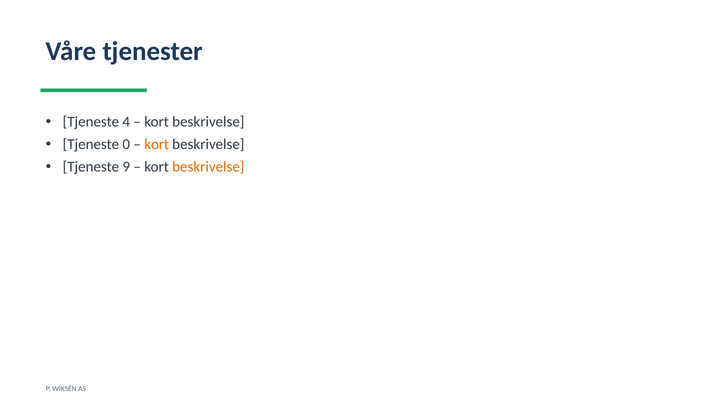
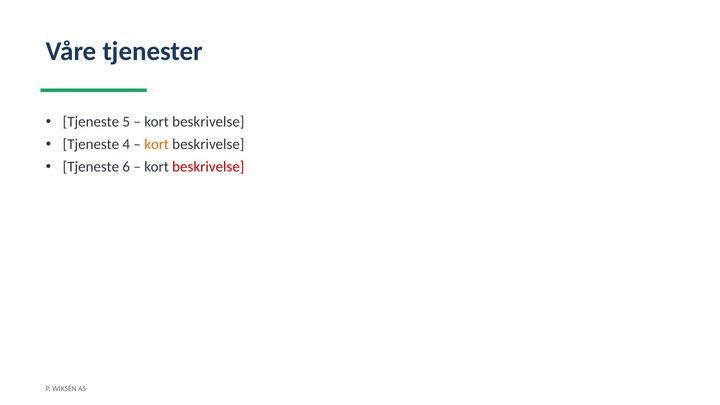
4: 4 -> 5 (126, 122)
0: 0 -> 4 (126, 144)
9: 9 -> 6 (126, 167)
beskrivelse colour: orange -> red (208, 167)
